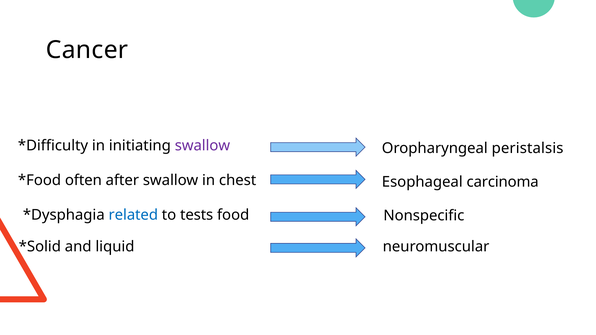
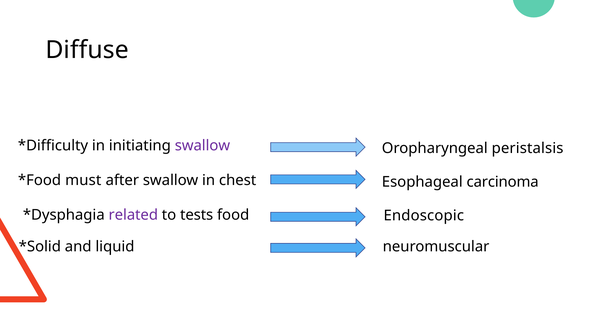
Cancer: Cancer -> Diffuse (87, 50)
often: often -> must (83, 180)
related colour: blue -> purple (133, 215)
Nonspecific: Nonspecific -> Endoscopic (424, 216)
